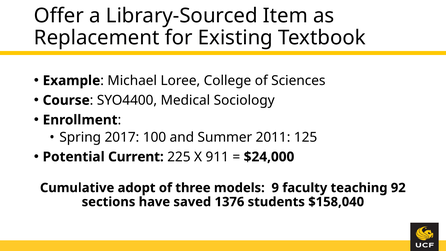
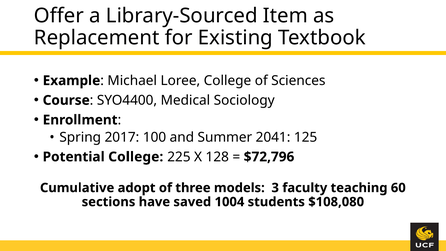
2011: 2011 -> 2041 (273, 137)
Potential Current: Current -> College (136, 157)
911: 911 -> 128 (217, 157)
$24,000: $24,000 -> $72,796 (269, 157)
9: 9 -> 3 (275, 188)
92: 92 -> 60 (398, 188)
1376: 1376 -> 1004 (229, 202)
$158,040: $158,040 -> $108,080 (336, 202)
